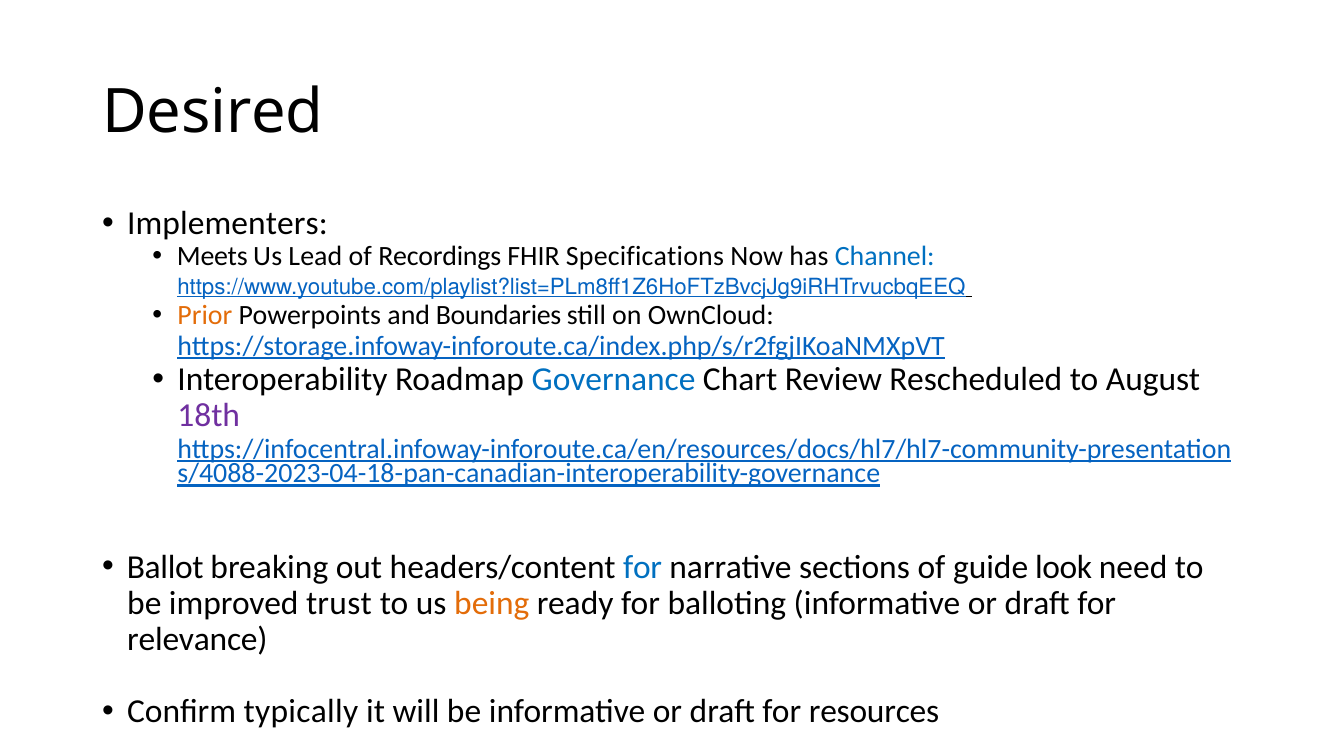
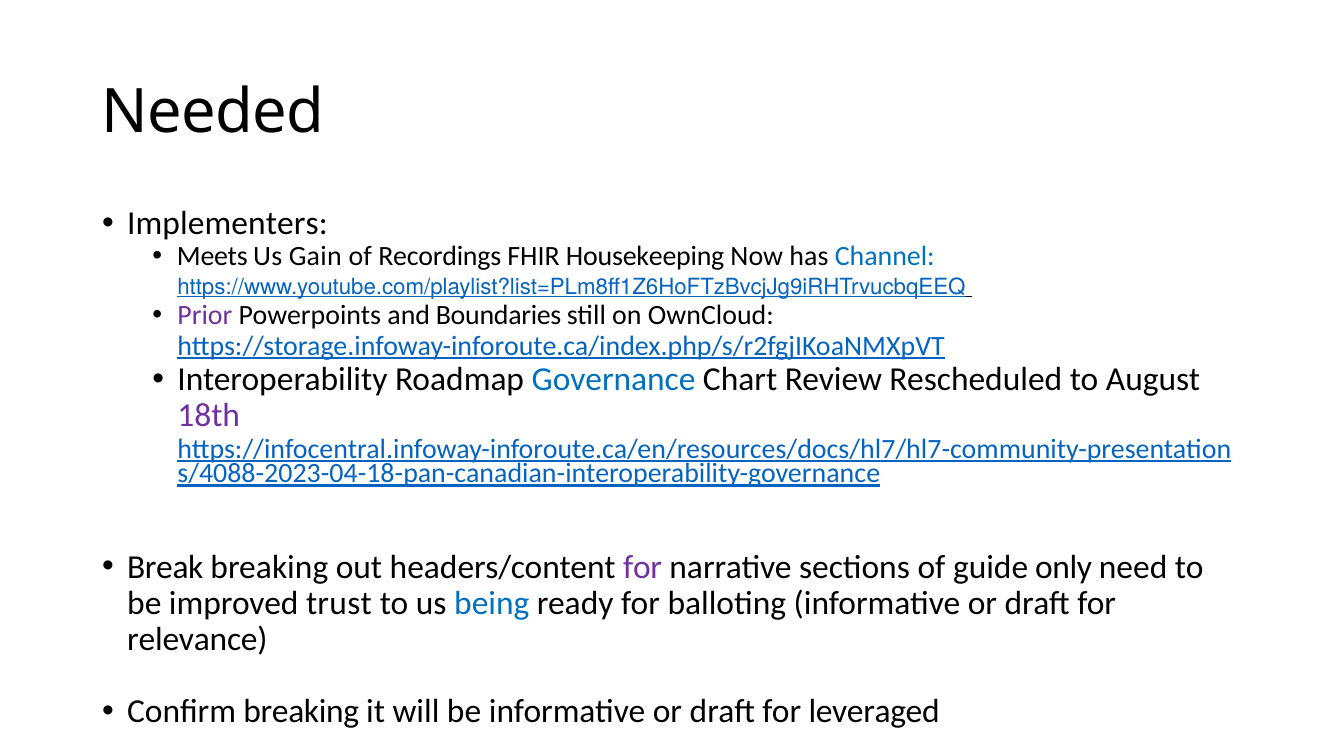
Desired: Desired -> Needed (213, 112)
Lead: Lead -> Gain (315, 257)
Specifications: Specifications -> Housekeeping (645, 257)
Prior colour: orange -> purple (205, 316)
Ballot: Ballot -> Break (165, 567)
for colour: blue -> purple (643, 567)
look: look -> only (1064, 567)
being colour: orange -> blue (492, 604)
Confirm typically: typically -> breaking (301, 712)
resources: resources -> leveraged (874, 712)
